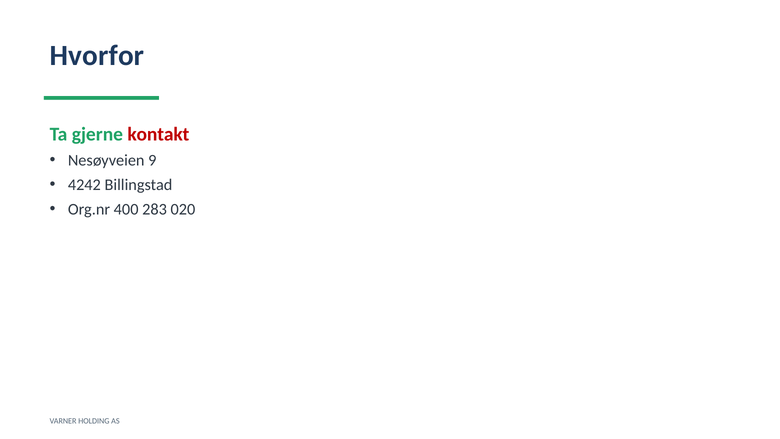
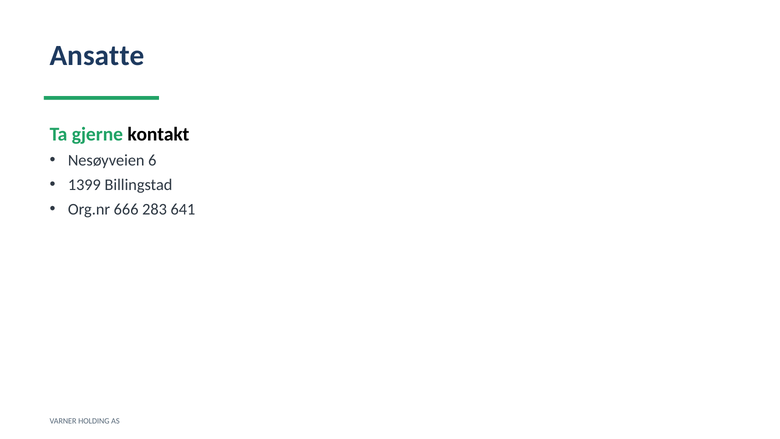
Hvorfor: Hvorfor -> Ansatte (97, 56)
kontakt colour: red -> black (158, 134)
9: 9 -> 6 (152, 160)
4242: 4242 -> 1399 (84, 185)
400: 400 -> 666 (126, 209)
020: 020 -> 641 (183, 209)
